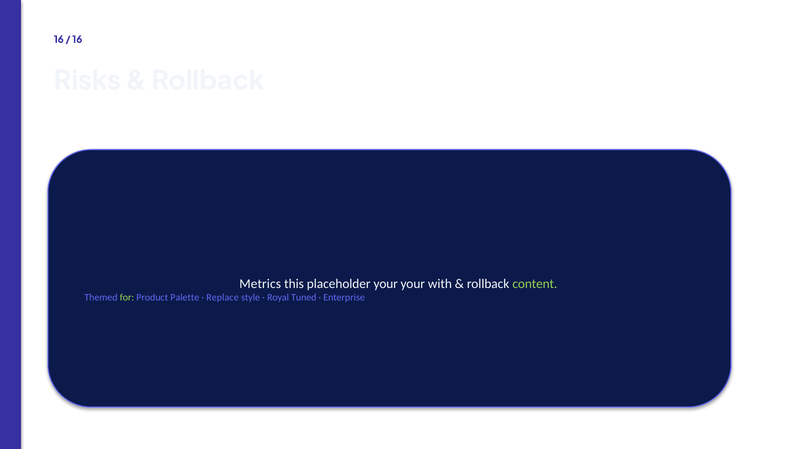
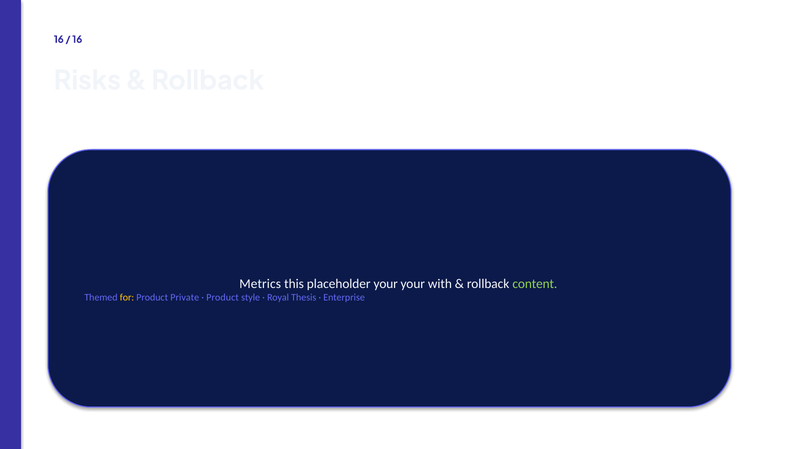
for colour: light green -> yellow (127, 298)
Palette: Palette -> Private (185, 298)
Replace: Replace -> Product (223, 298)
Tuned: Tuned -> Thesis (304, 298)
